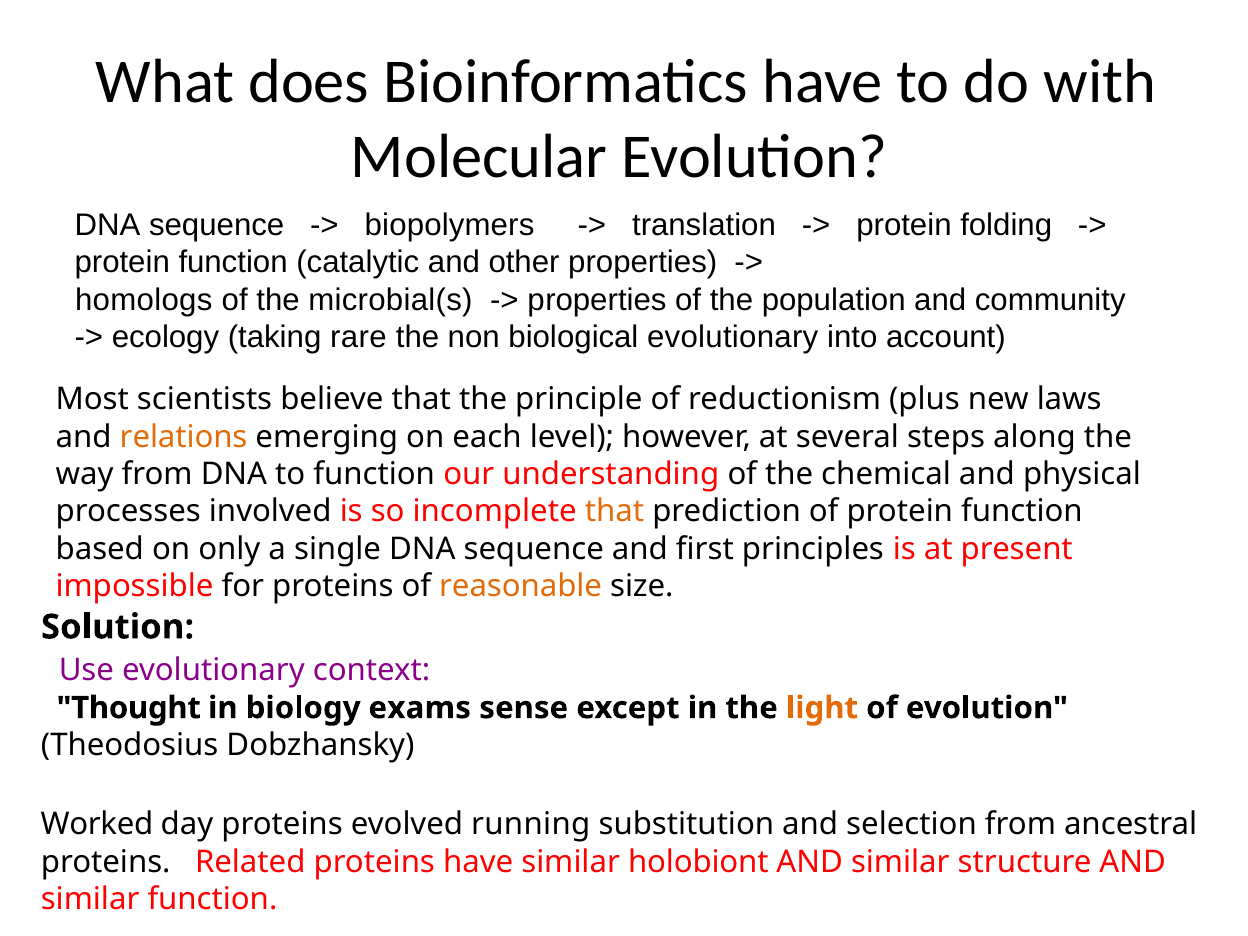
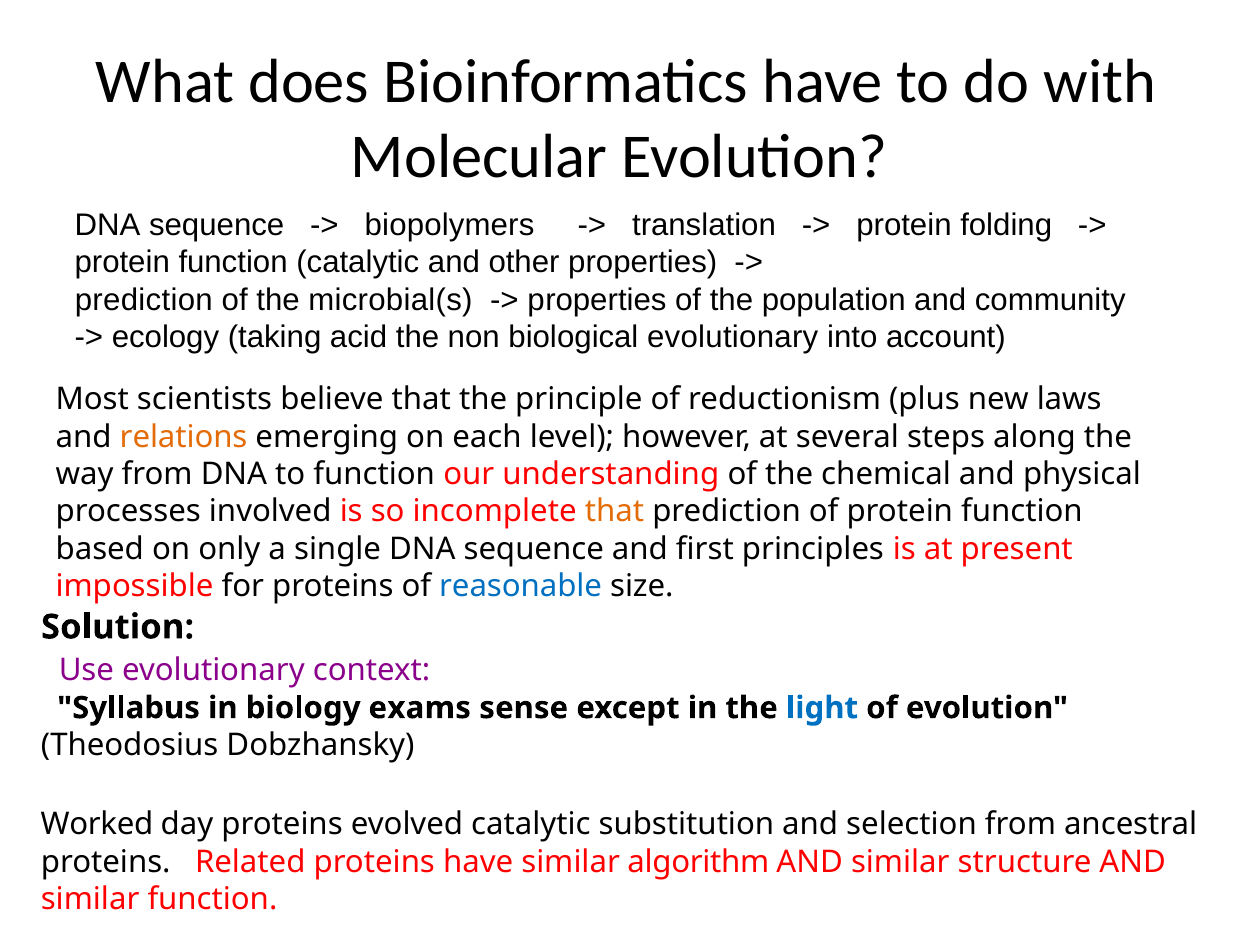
homologs: homologs -> prediction (144, 300)
rare: rare -> acid (359, 337)
reasonable colour: orange -> blue (521, 587)
Thought: Thought -> Syllabus (129, 708)
light colour: orange -> blue (822, 708)
evolved running: running -> catalytic (531, 824)
holobiont: holobiont -> algorithm (698, 862)
